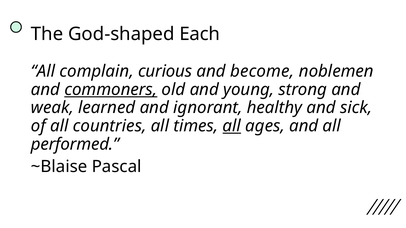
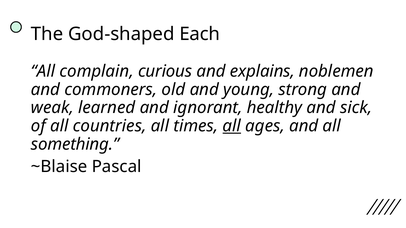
become: become -> explains (262, 71)
commoners underline: present -> none (111, 90)
performed: performed -> something (75, 144)
